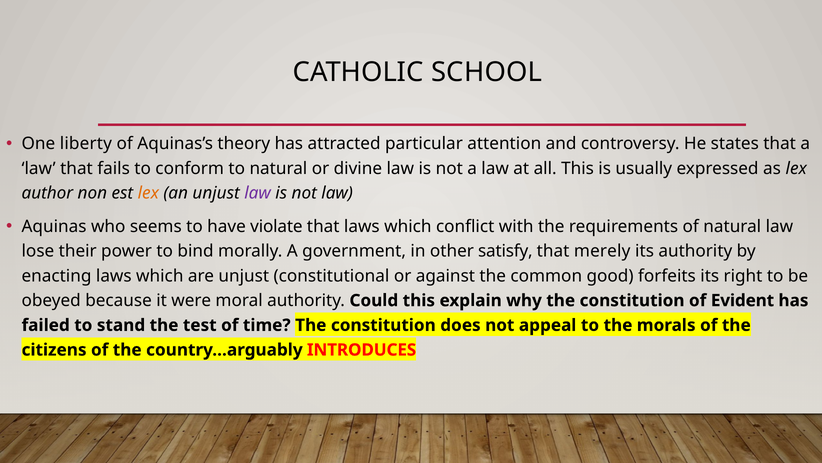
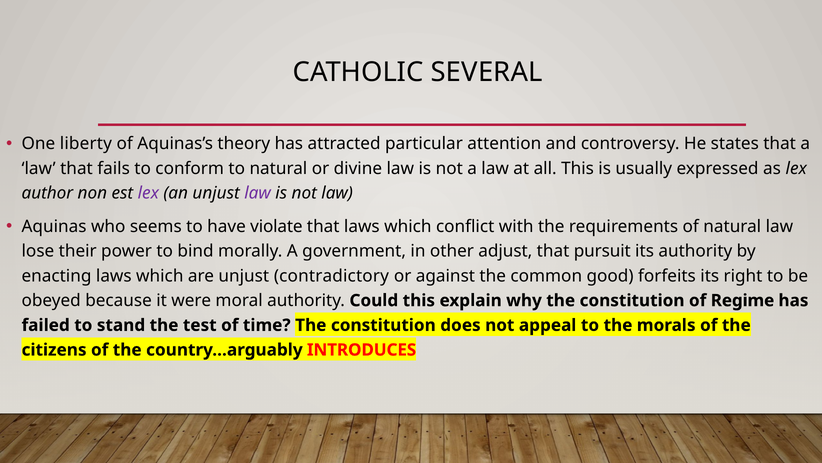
SCHOOL: SCHOOL -> SEVERAL (487, 72)
lex colour: orange -> purple (148, 193)
satisfy: satisfy -> adjust (505, 251)
merely: merely -> pursuit (602, 251)
constitutional: constitutional -> contradictory (331, 276)
Evident: Evident -> Regime (742, 300)
